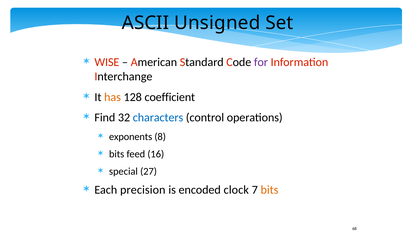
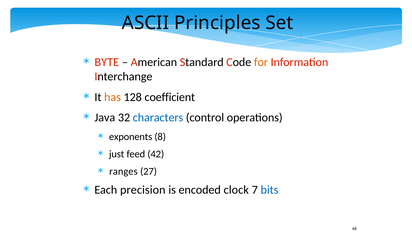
Unsigned: Unsigned -> Principles (217, 23)
WISE: WISE -> BYTE (107, 62)
for colour: purple -> orange (261, 62)
Find: Find -> Java (105, 117)
bits: bits -> just (117, 154)
16: 16 -> 42 (156, 154)
special: special -> ranges (123, 171)
bits colour: orange -> blue (270, 190)
